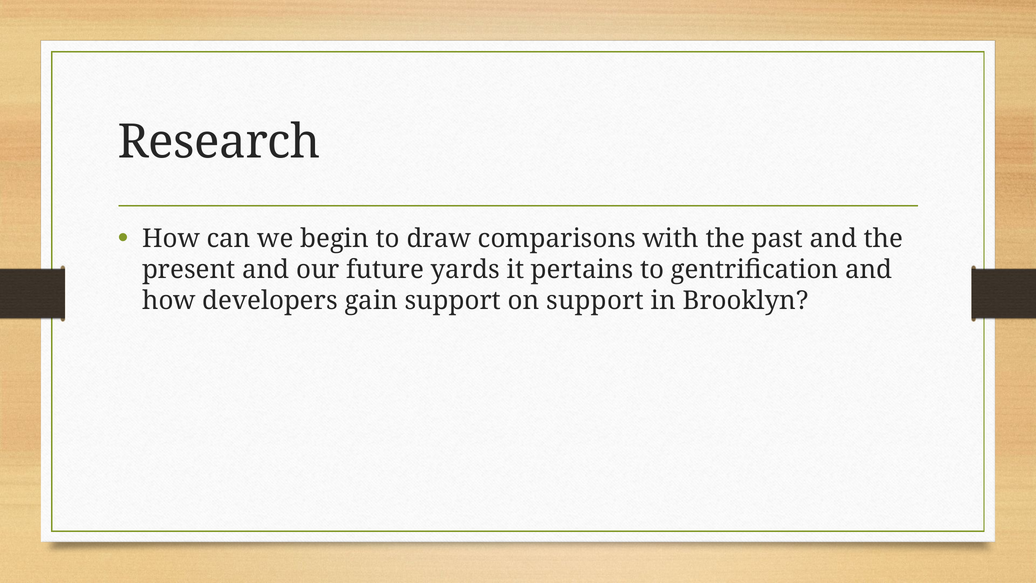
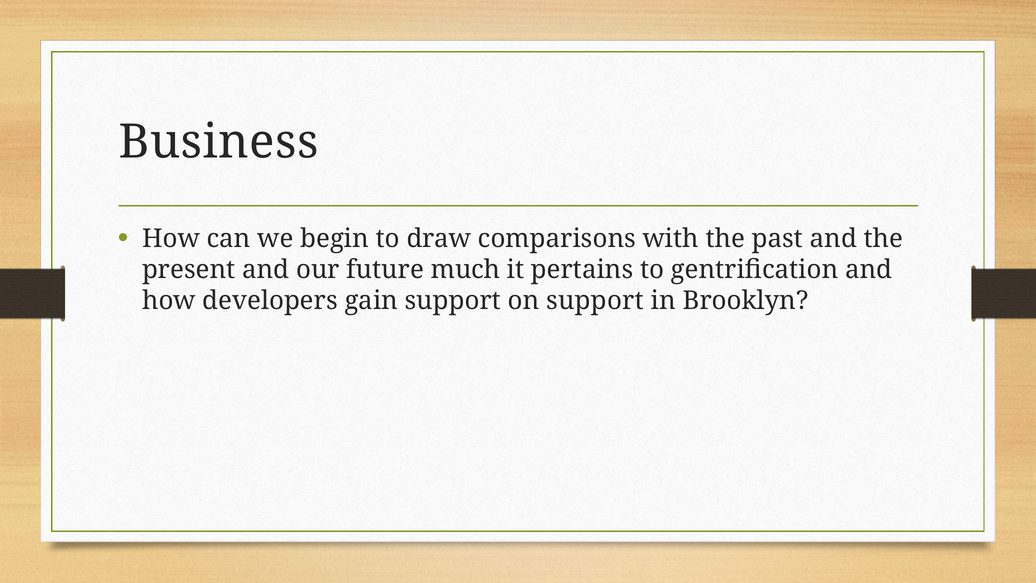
Research: Research -> Business (219, 142)
yards: yards -> much (466, 270)
